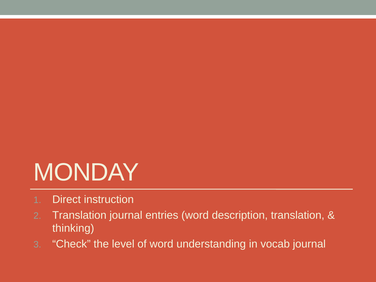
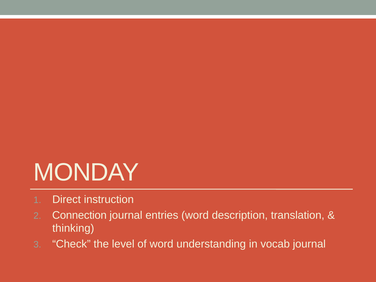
Translation: Translation -> Connection (79, 215)
